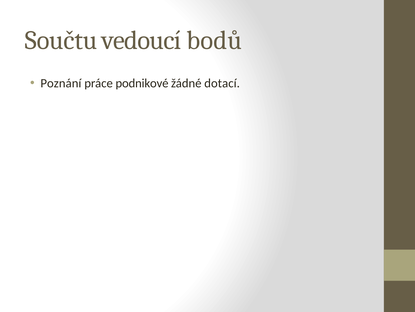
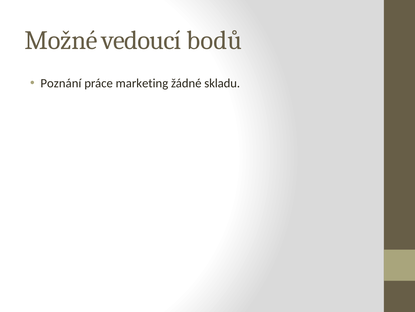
Součtu: Součtu -> Možné (61, 40)
podnikové: podnikové -> marketing (142, 83)
dotací: dotací -> skladu (222, 83)
